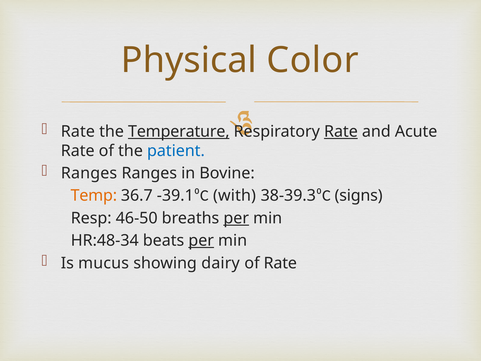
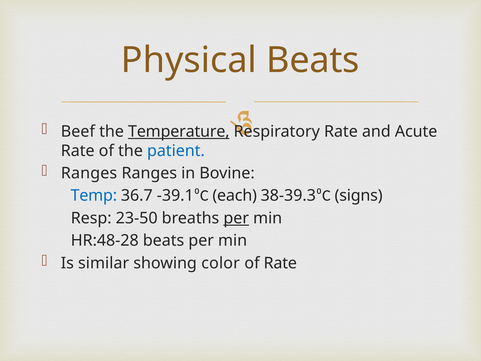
Physical Color: Color -> Beats (313, 60)
Rate: Rate -> Beef (78, 131)
Rate underline: present -> none (341, 131)
Temp colour: orange -> blue (94, 196)
with: with -> each (235, 196)
46-50: 46-50 -> 23-50 (137, 218)
HR:48-34: HR:48-34 -> HR:48-28 (105, 240)
per underline: present -> none (201, 240)
mucus: mucus -> similar (104, 263)
dairy: dairy -> color (221, 263)
